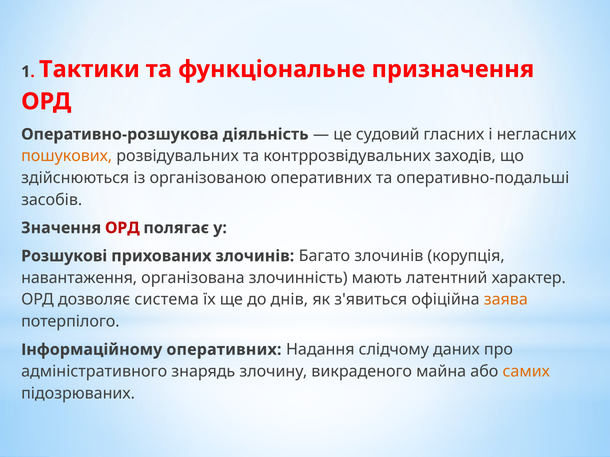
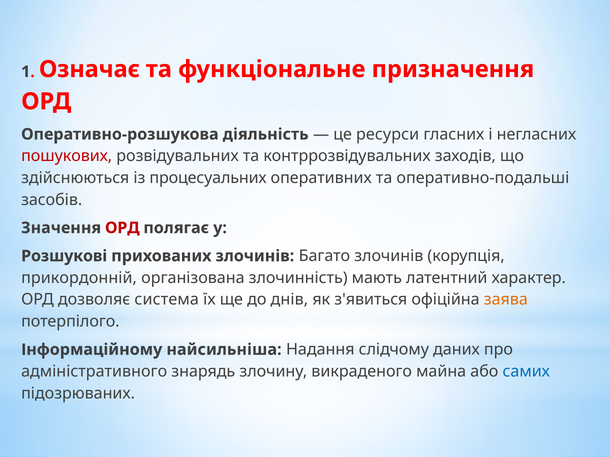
Тактики: Тактики -> Означає (89, 69)
судовий: судовий -> ресурси (388, 134)
пошукових colour: orange -> red (67, 156)
організованою: організованою -> процесуальних (208, 178)
навантаження: навантаження -> прикордонній (79, 278)
Інформаційному оперативних: оперативних -> найсильніша (224, 350)
самих colour: orange -> blue (526, 372)
